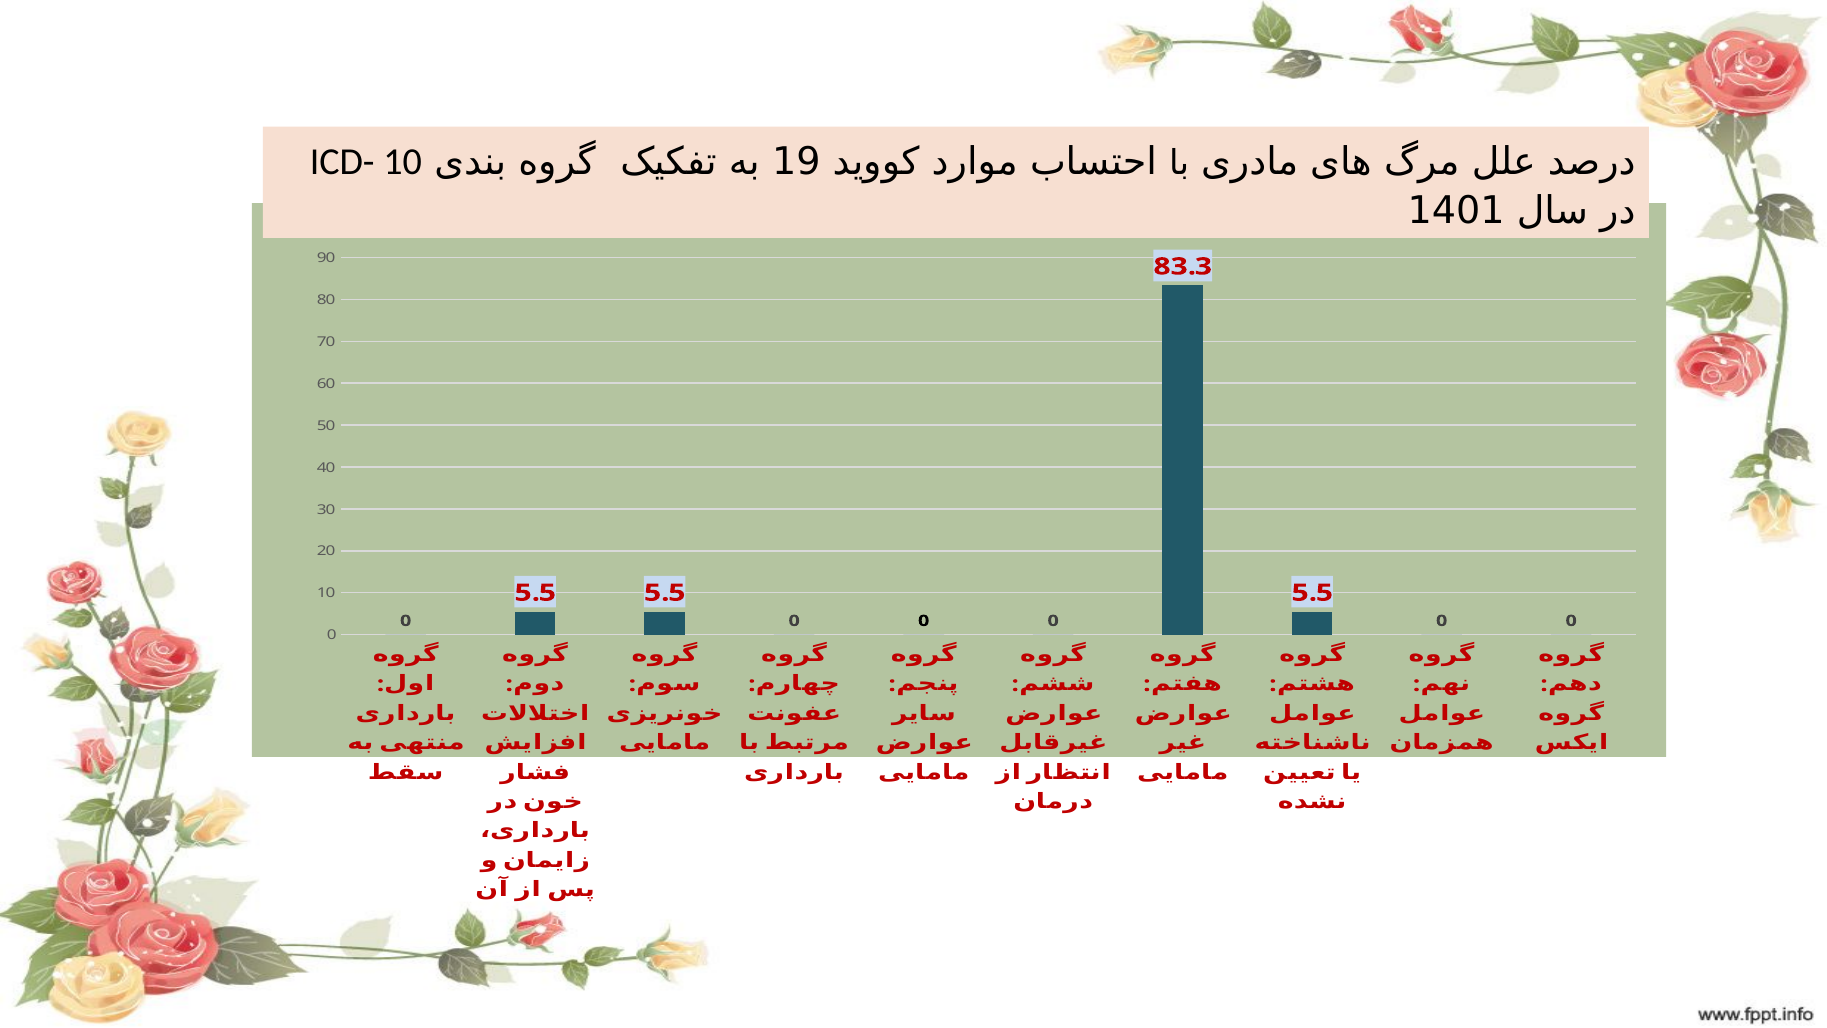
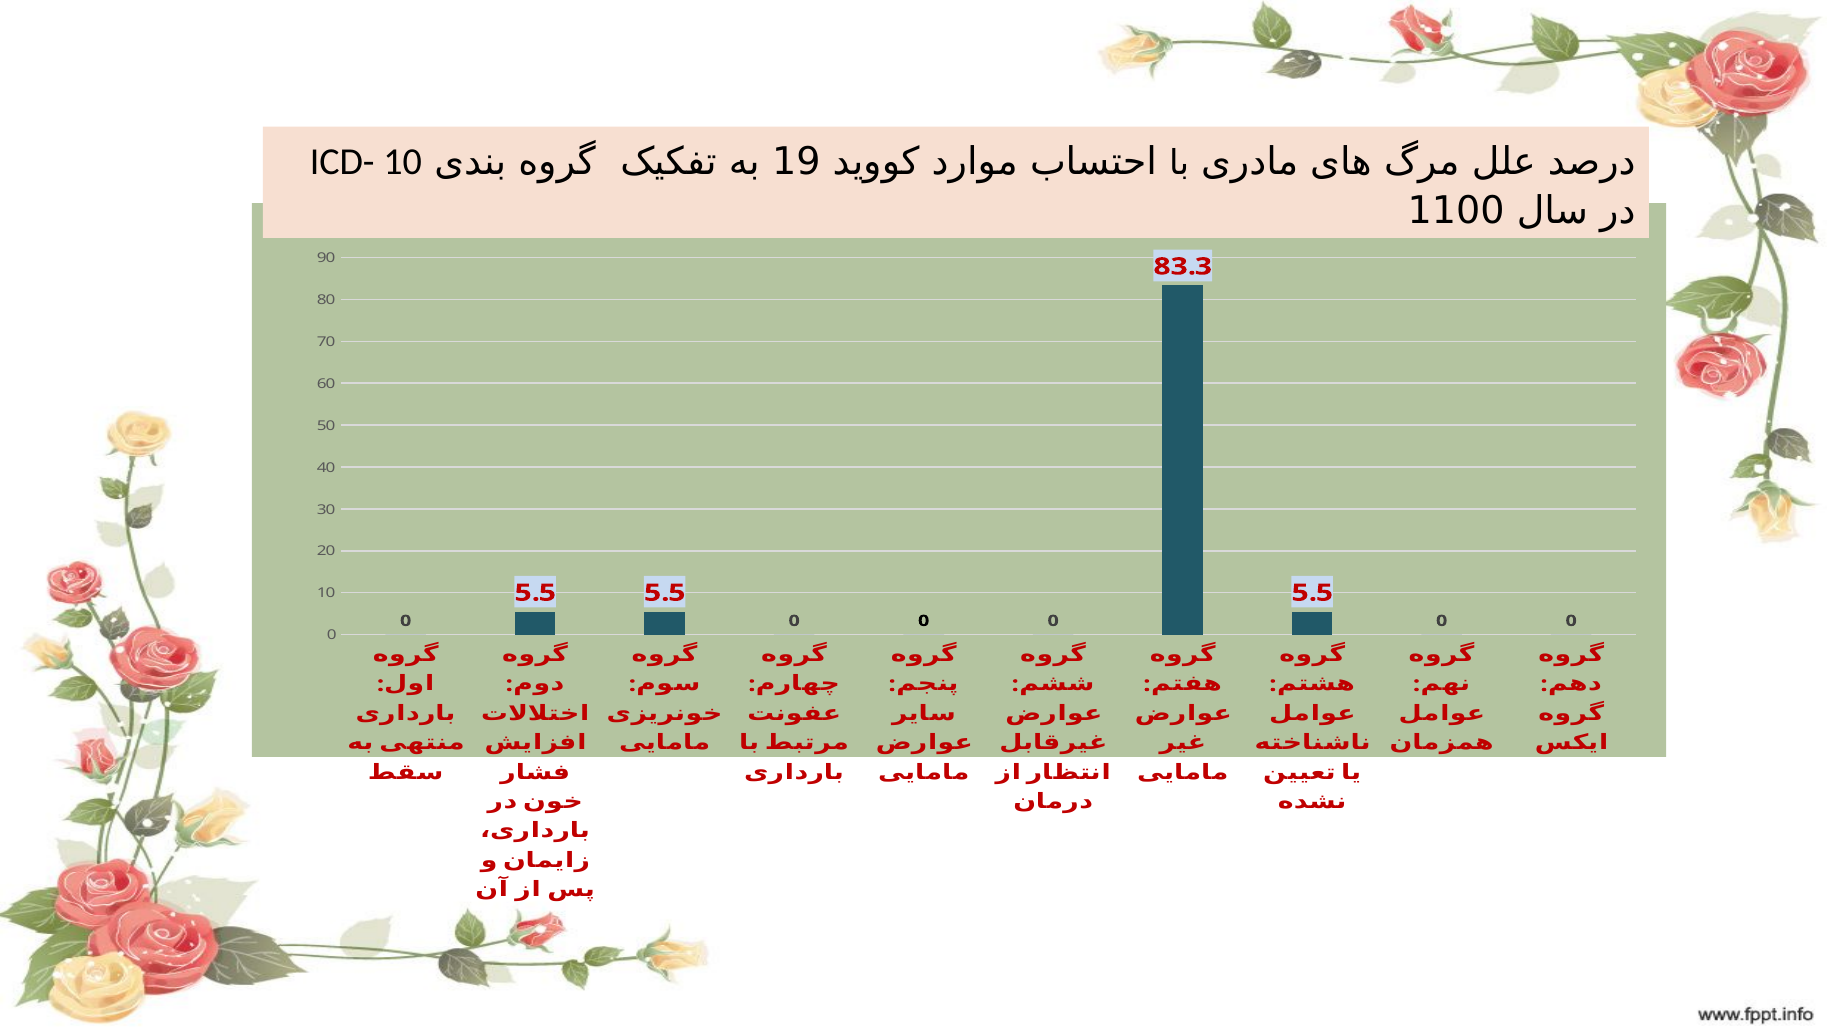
1401: 1401 -> 1100 (1456, 211)
